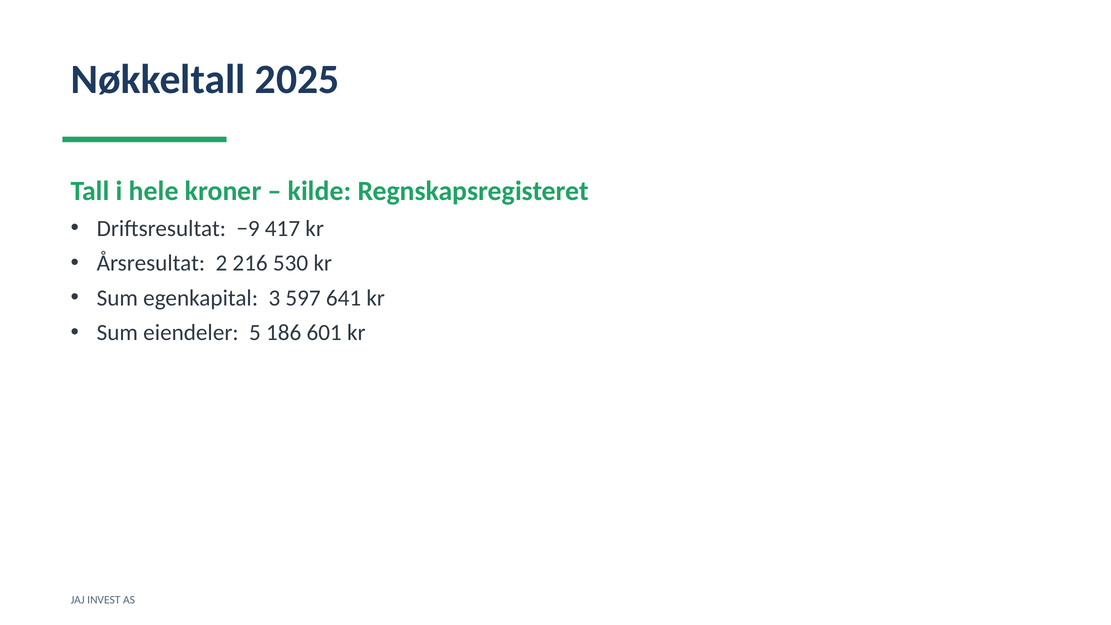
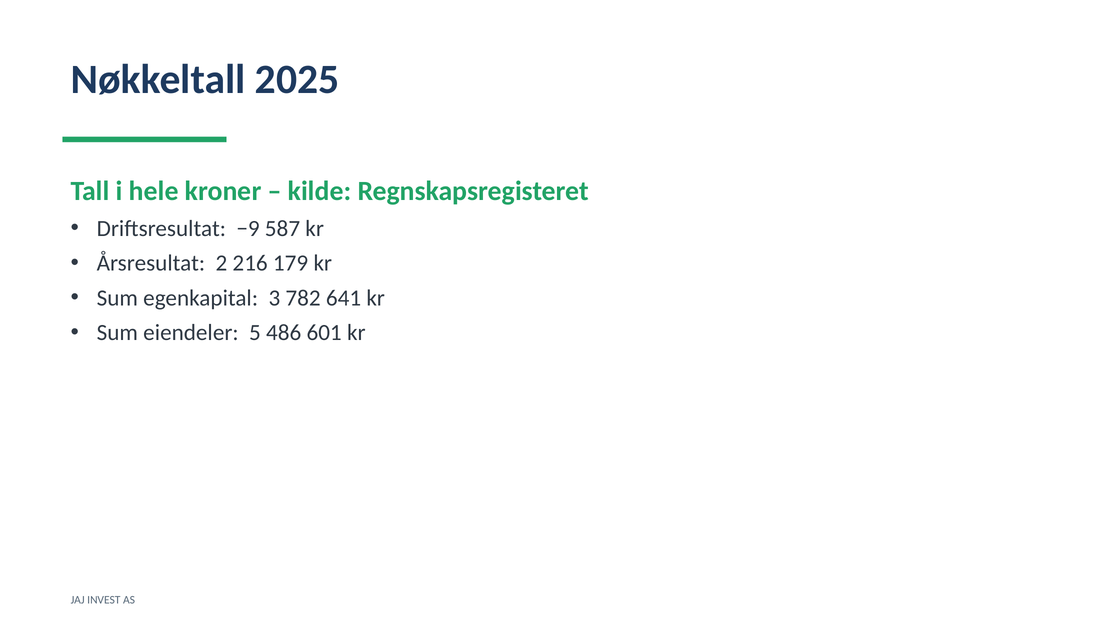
417: 417 -> 587 (282, 228)
530: 530 -> 179 (291, 263)
597: 597 -> 782 (303, 298)
186: 186 -> 486 (284, 333)
